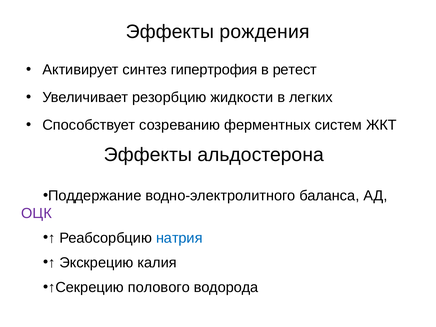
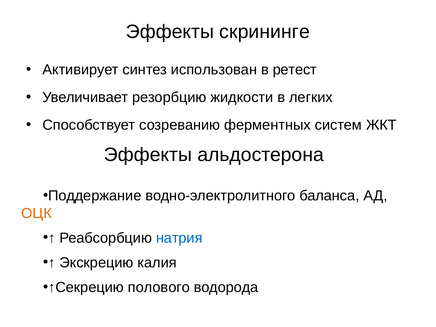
рождения: рождения -> скрининге (265, 32)
гипертрофия: гипертрофия -> использован (214, 70)
ОЦК colour: purple -> orange (37, 213)
